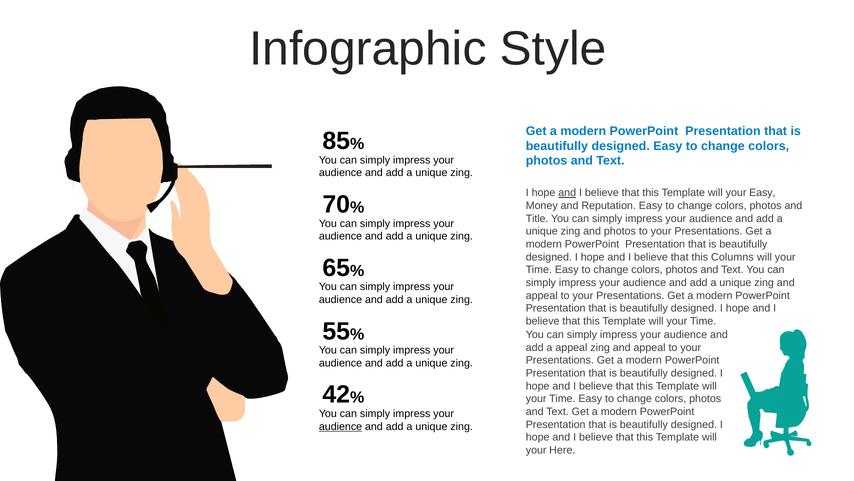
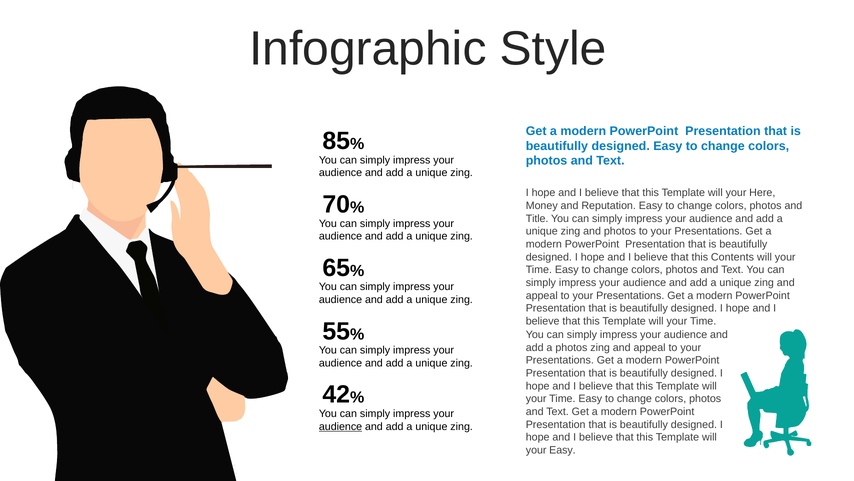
and underline: present -> none (567, 193)
your Easy: Easy -> Here (762, 193)
Columns: Columns -> Contents (732, 257)
a appeal: appeal -> photos (571, 347)
your Here: Here -> Easy (562, 450)
